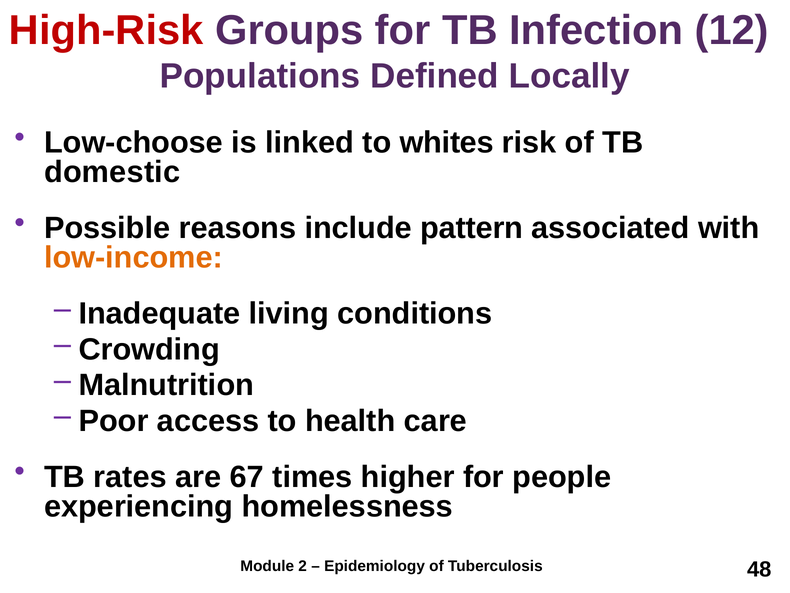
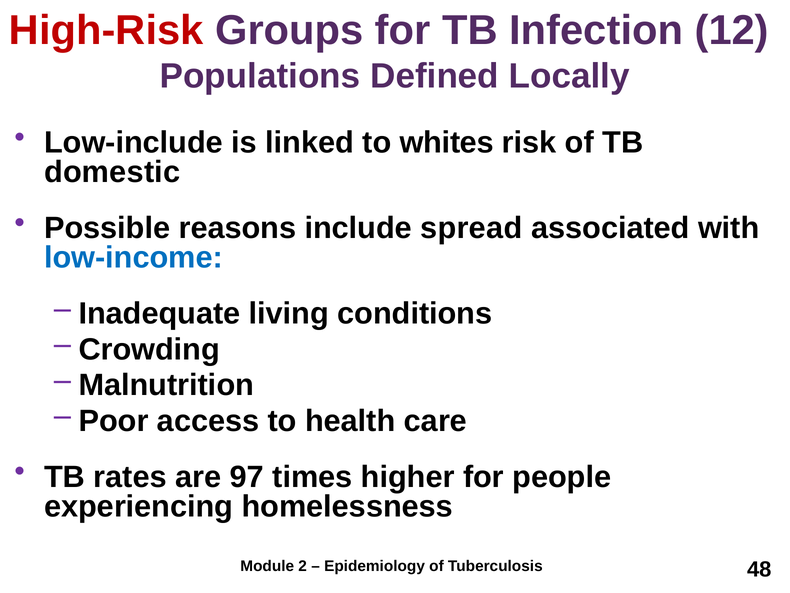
Low-choose: Low-choose -> Low-include (134, 143)
pattern: pattern -> spread (471, 228)
low-income colour: orange -> blue (134, 258)
67: 67 -> 97 (247, 477)
